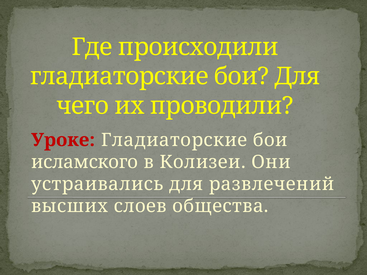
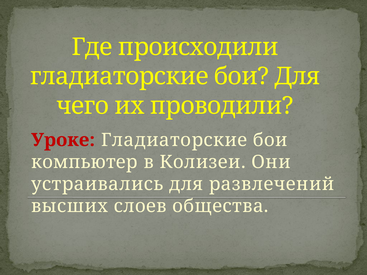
исламского: исламского -> компьютер (84, 162)
